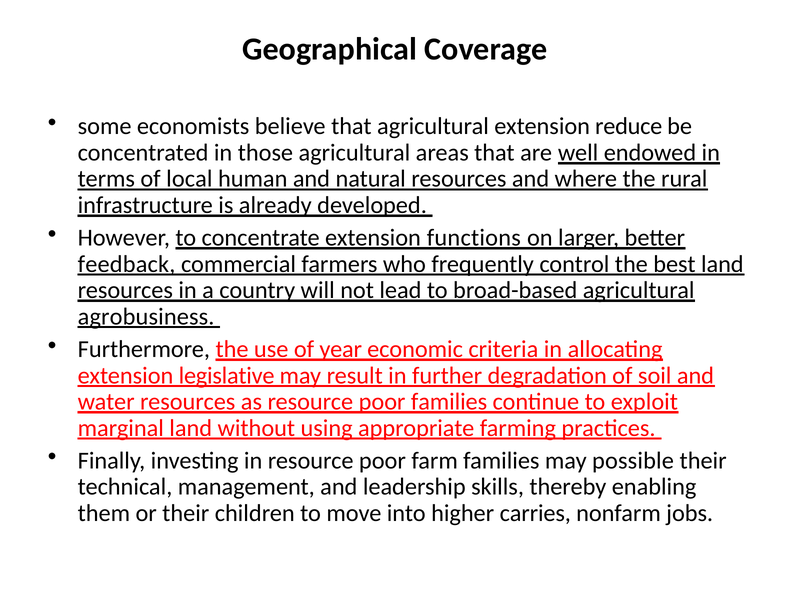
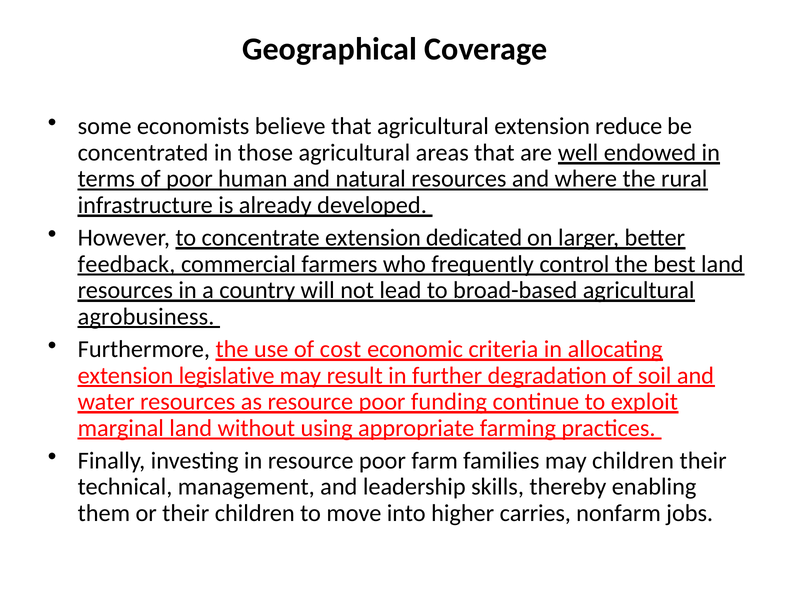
of local: local -> poor (189, 179)
functions: functions -> dedicated (474, 238)
year: year -> cost (340, 350)
poor families: families -> funding (449, 402)
may possible: possible -> children (633, 461)
